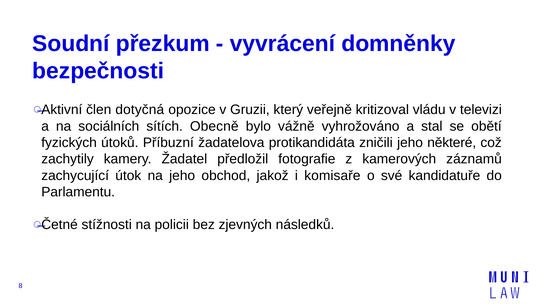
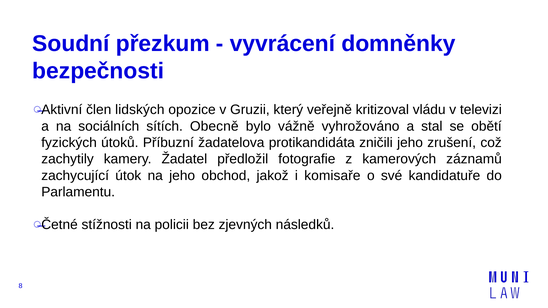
dotyčná: dotyčná -> lidských (140, 110)
některé: některé -> zrušení (452, 143)
